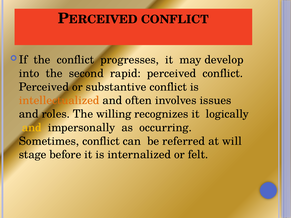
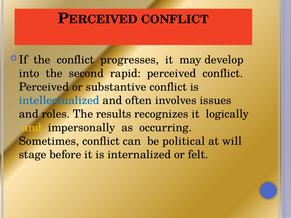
intellectualized colour: orange -> blue (59, 101)
willing: willing -> results (114, 114)
referred: referred -> political (184, 141)
